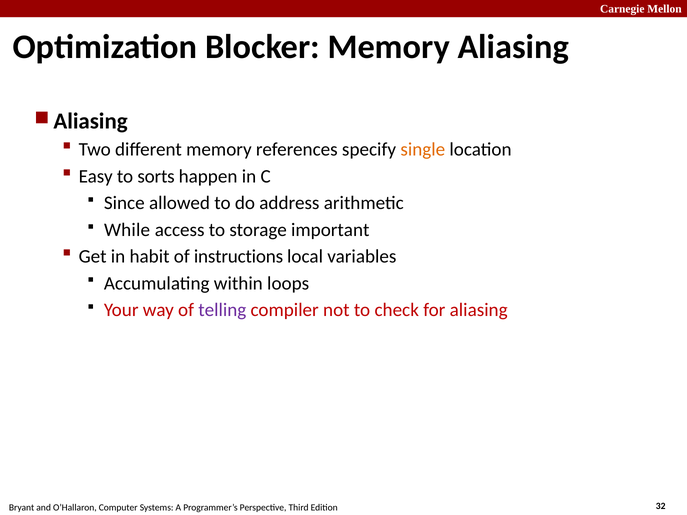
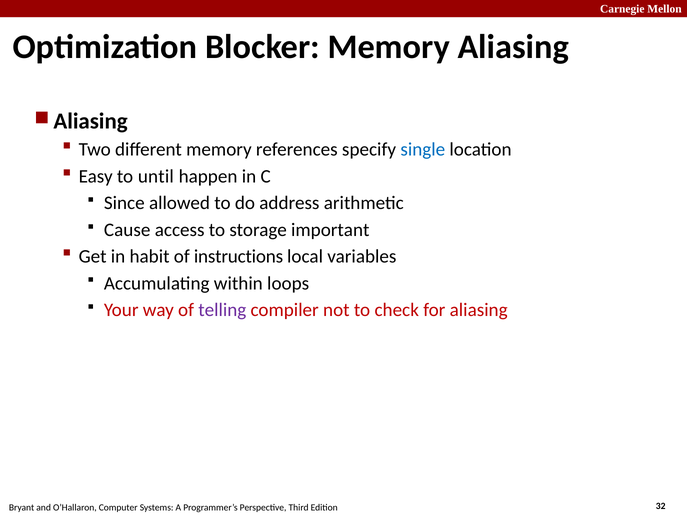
single colour: orange -> blue (423, 150)
sorts: sorts -> until (156, 176)
While: While -> Cause (127, 230)
